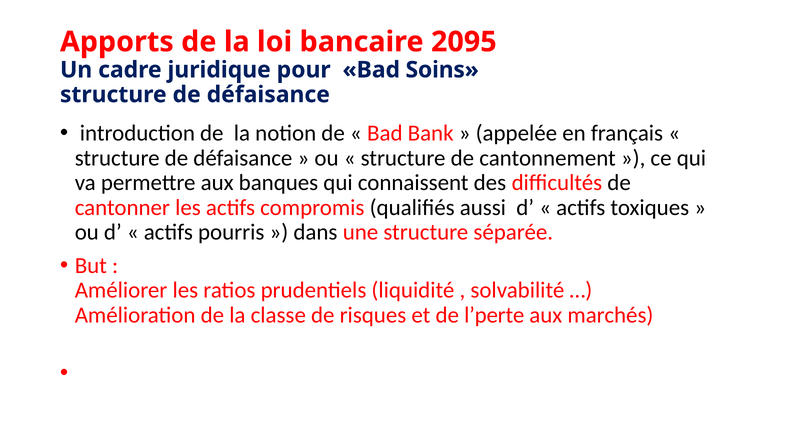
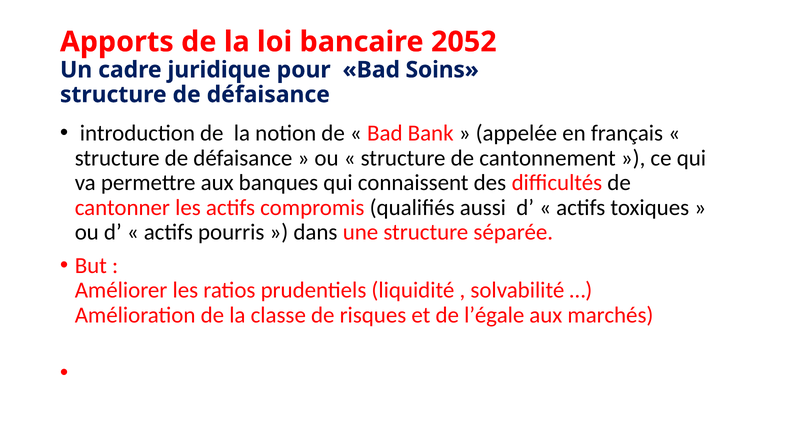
2095: 2095 -> 2052 (464, 42)
l’perte: l’perte -> l’égale (494, 315)
